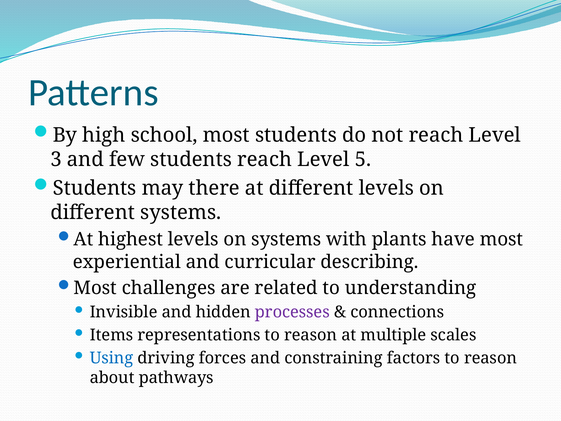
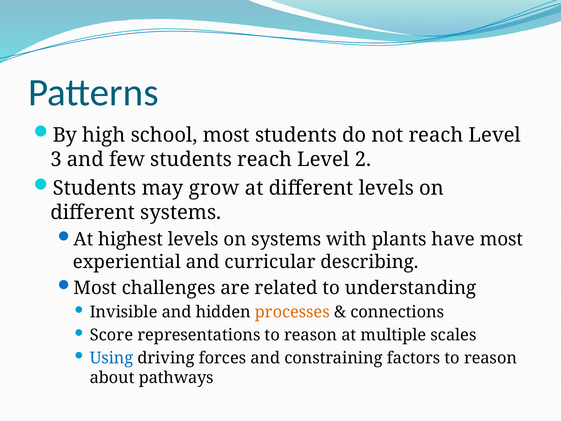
5: 5 -> 2 (363, 159)
there: there -> grow (214, 188)
processes colour: purple -> orange (292, 312)
Items: Items -> Score (111, 335)
